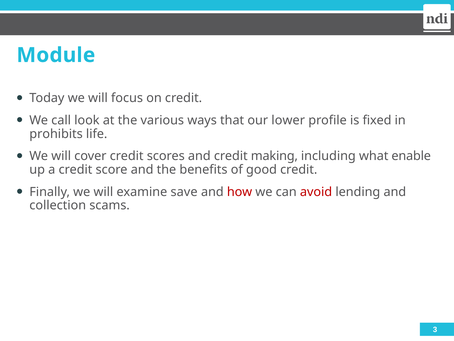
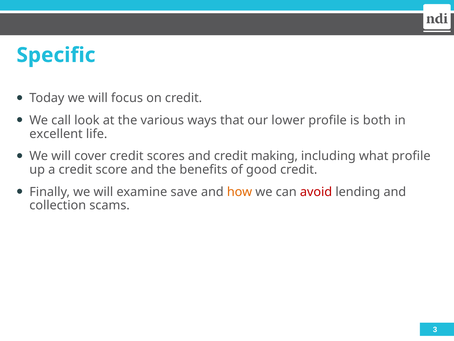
Module: Module -> Specific (56, 55)
fixed: fixed -> both (377, 120)
prohibits: prohibits -> excellent (56, 134)
what enable: enable -> profile (411, 156)
how colour: red -> orange (240, 192)
